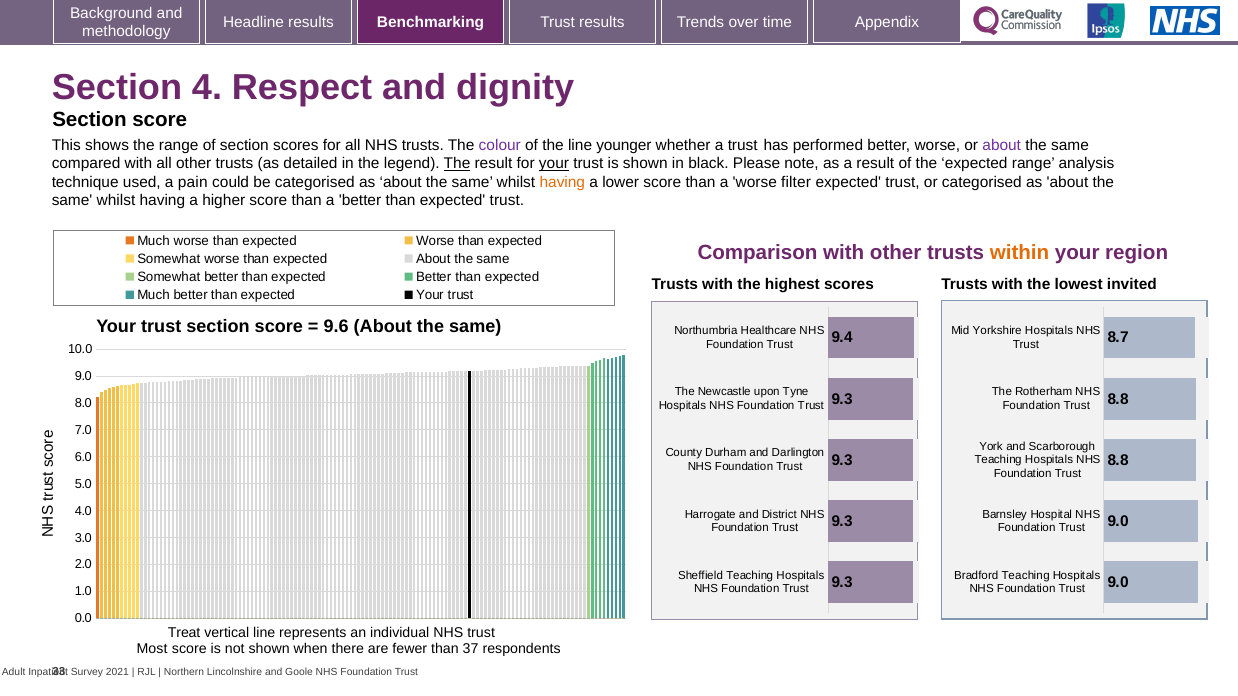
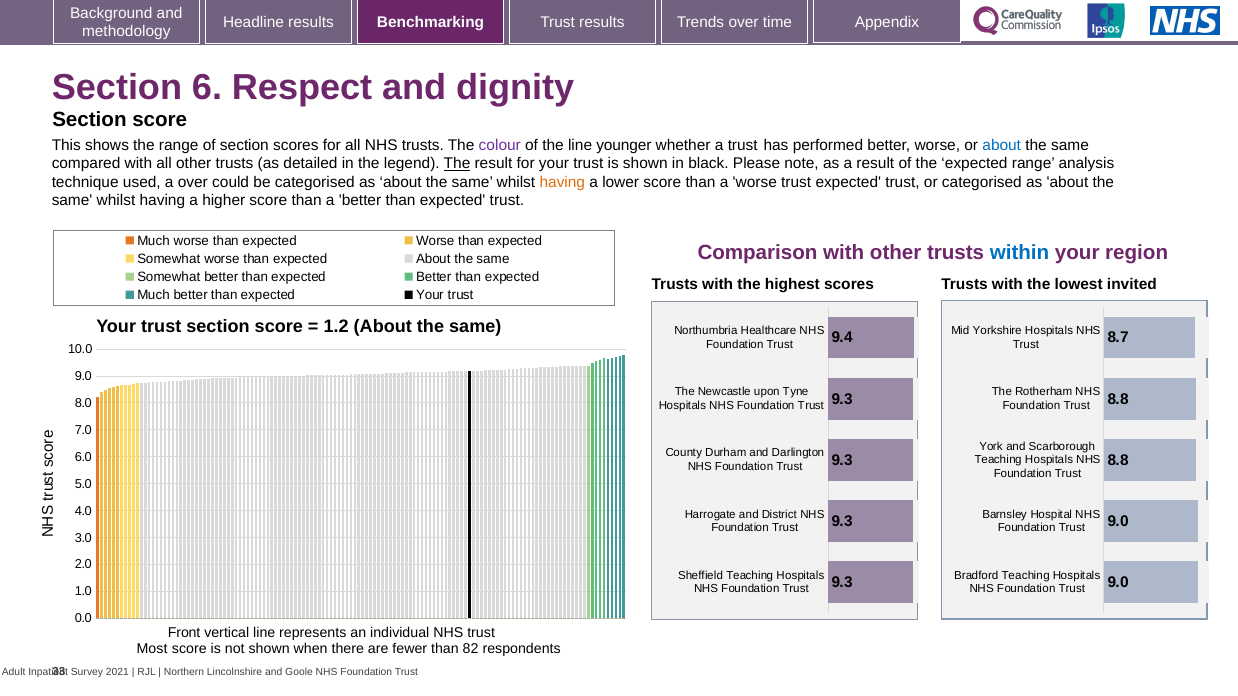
4: 4 -> 6 (207, 88)
about colour: purple -> blue (1002, 145)
your underline: present -> none (554, 164)
a pain: pain -> over (193, 182)
worse filter: filter -> trust (796, 182)
within colour: orange -> blue (1020, 253)
9.6: 9.6 -> 1.2 (336, 326)
Treat: Treat -> Front (184, 634)
37: 37 -> 82 (471, 649)
